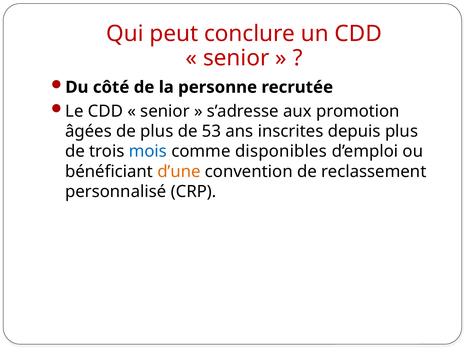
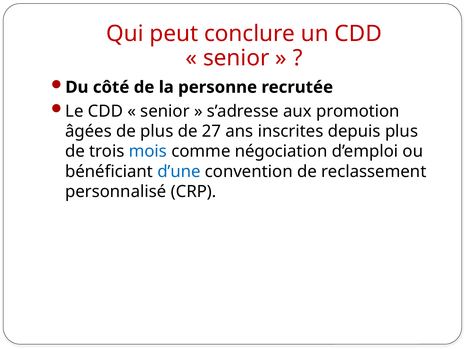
53: 53 -> 27 (211, 131)
disponibles: disponibles -> négociation (281, 151)
d’une colour: orange -> blue (179, 171)
